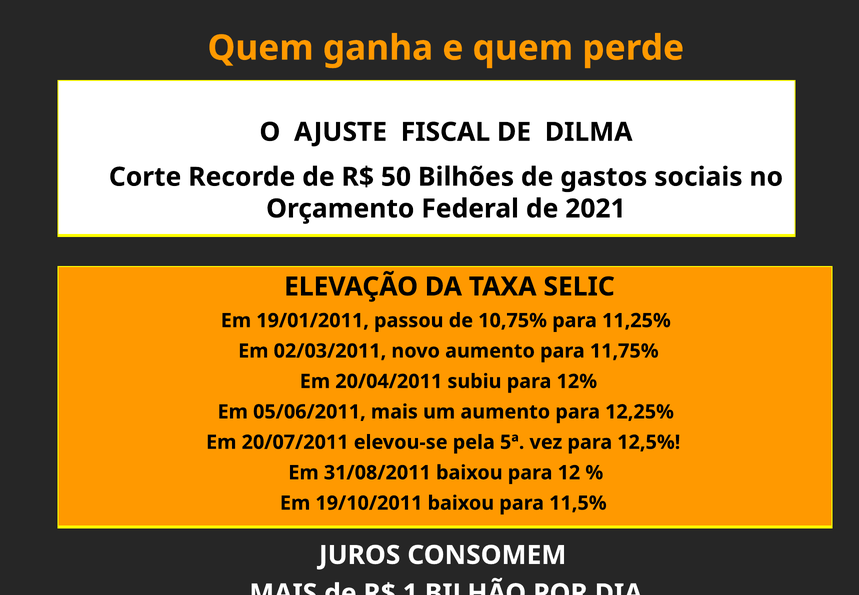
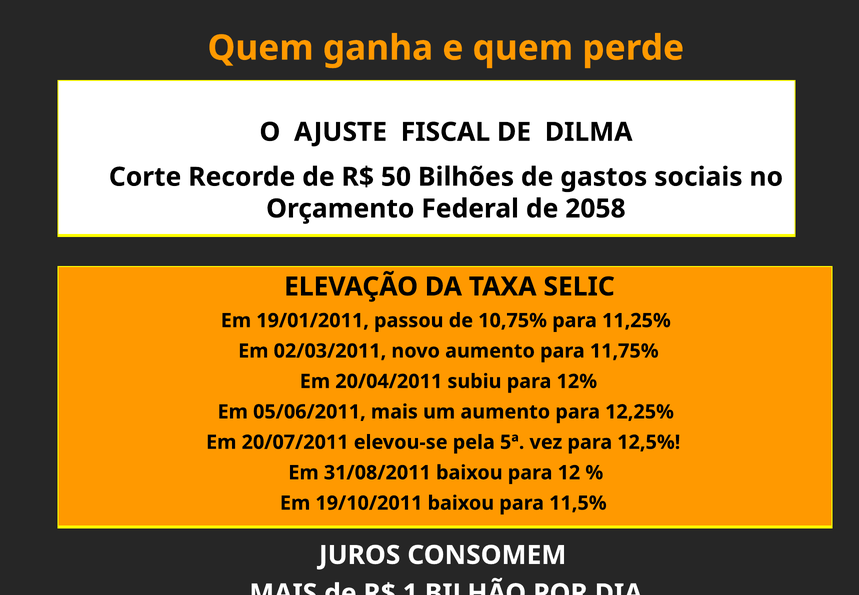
2021: 2021 -> 2058 (595, 209)
